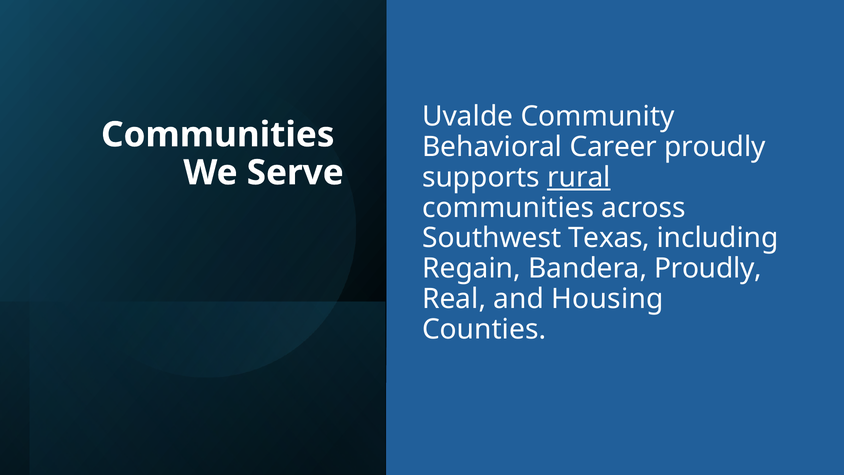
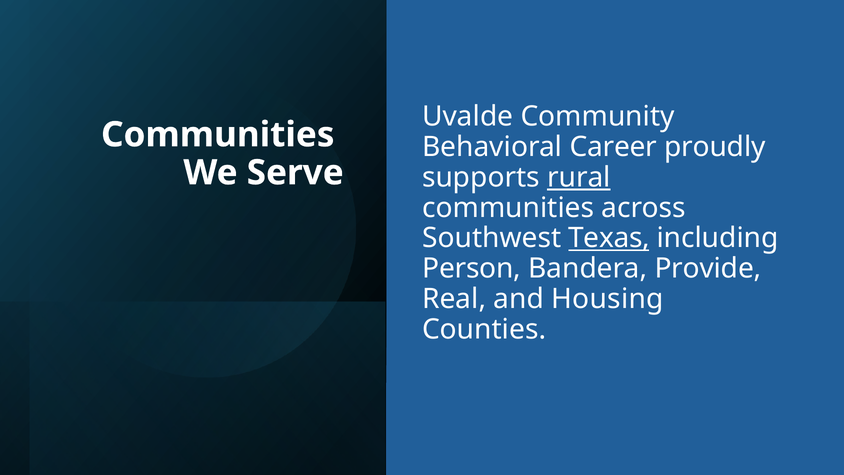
Texas underline: none -> present (609, 238)
Regain: Regain -> Person (472, 268)
Bandera Proudly: Proudly -> Provide (708, 268)
